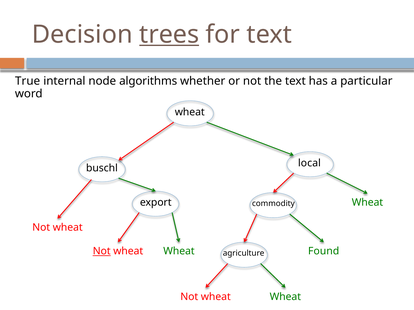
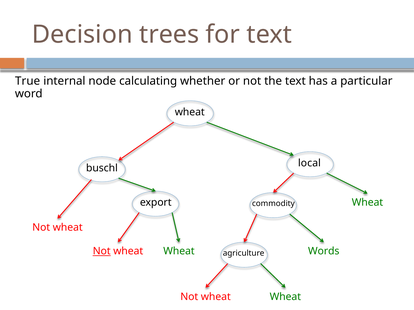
trees underline: present -> none (169, 35)
algorithms: algorithms -> calculating (148, 81)
Found: Found -> Words (324, 252)
